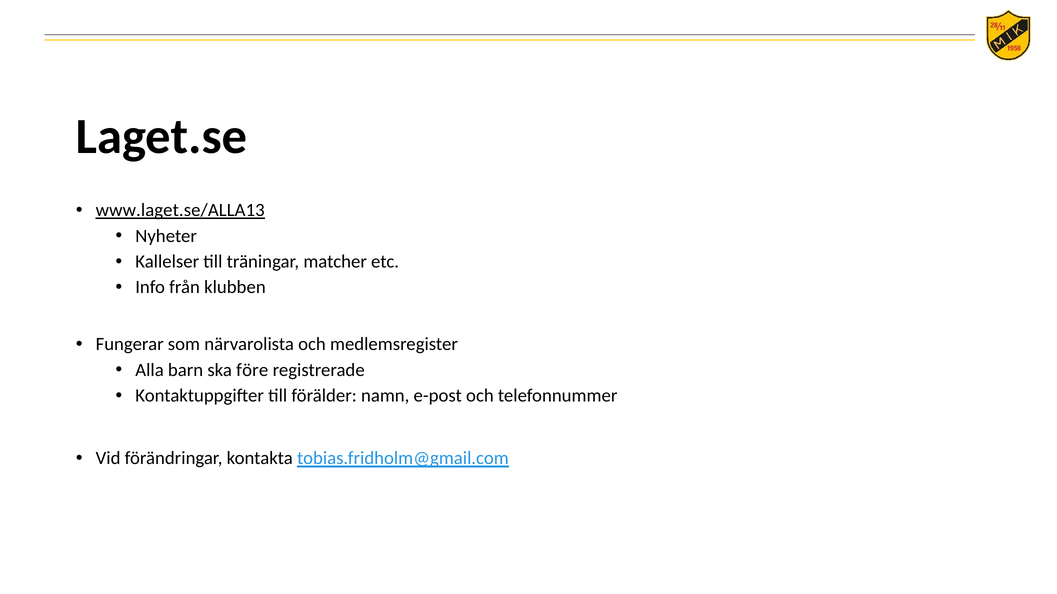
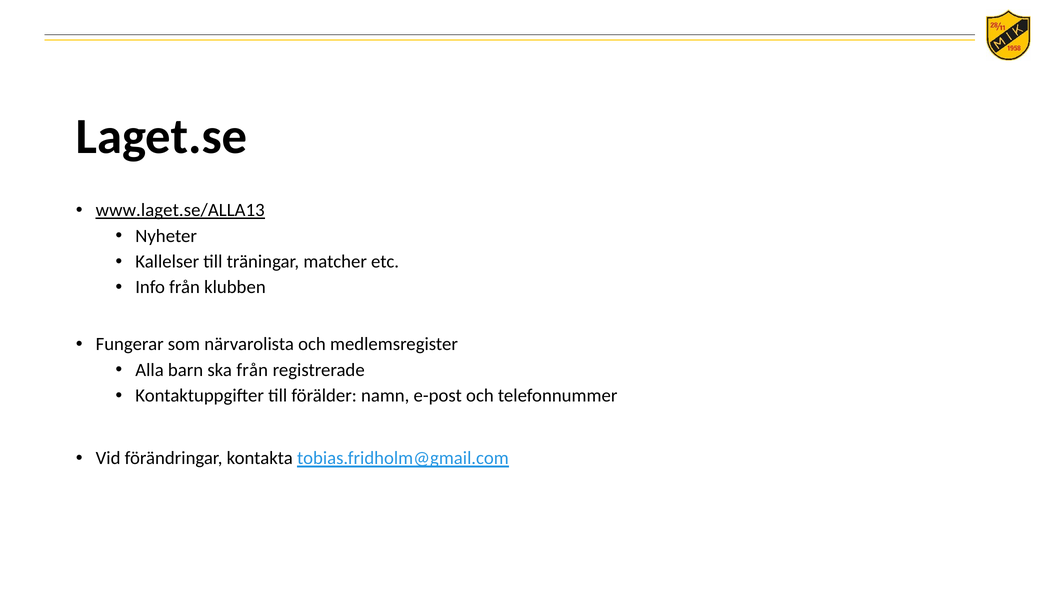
ska före: före -> från (252, 370)
